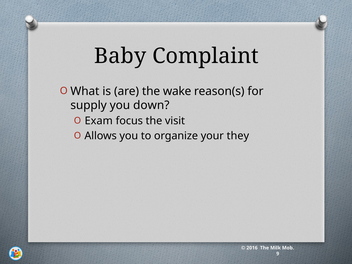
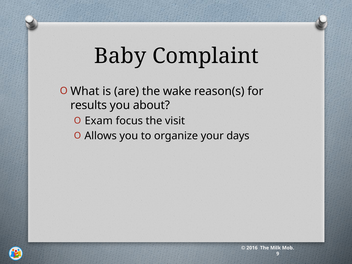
supply: supply -> results (89, 105)
down: down -> about (151, 105)
they: they -> days (238, 136)
